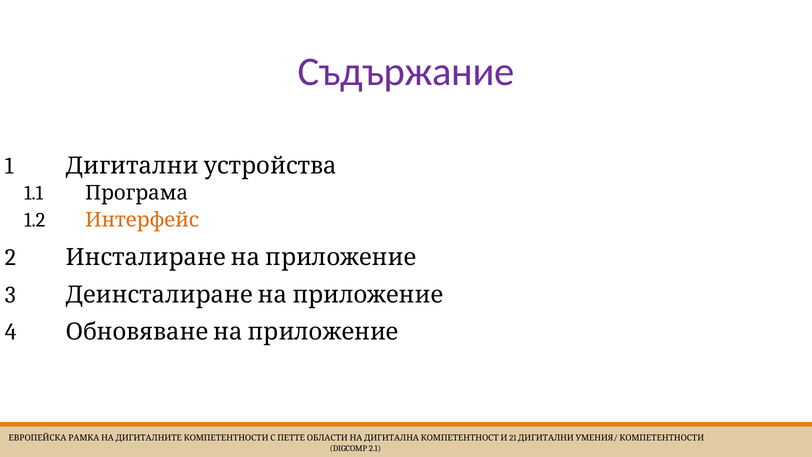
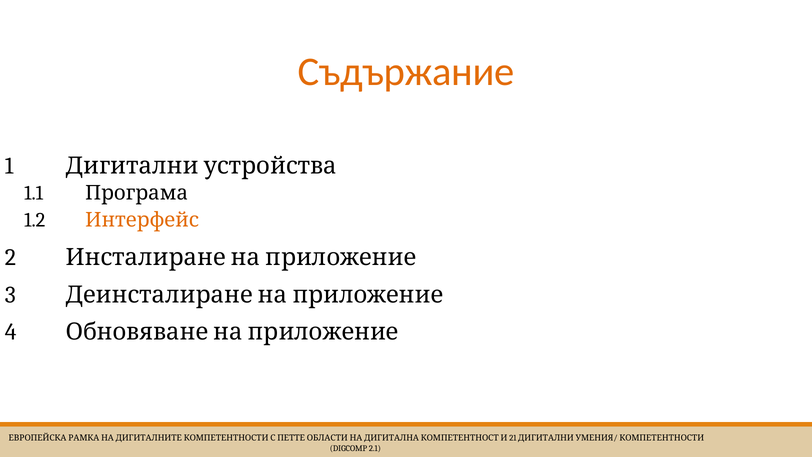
Съдържание colour: purple -> orange (406, 72)
